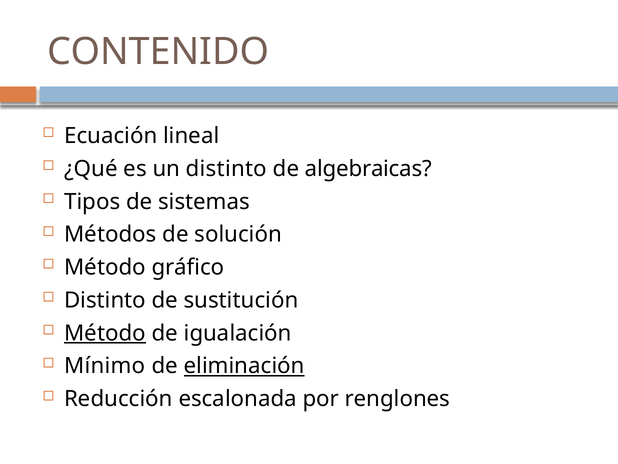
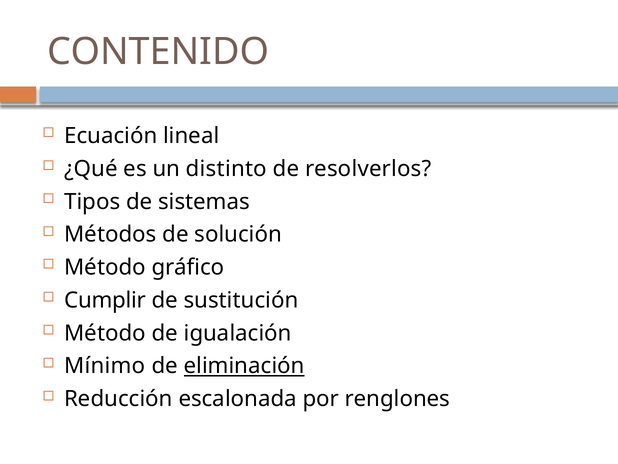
algebraicas: algebraicas -> resolverlos (368, 169)
Distinto: Distinto -> Cumplir (105, 300)
Método underline: present -> none (105, 333)
